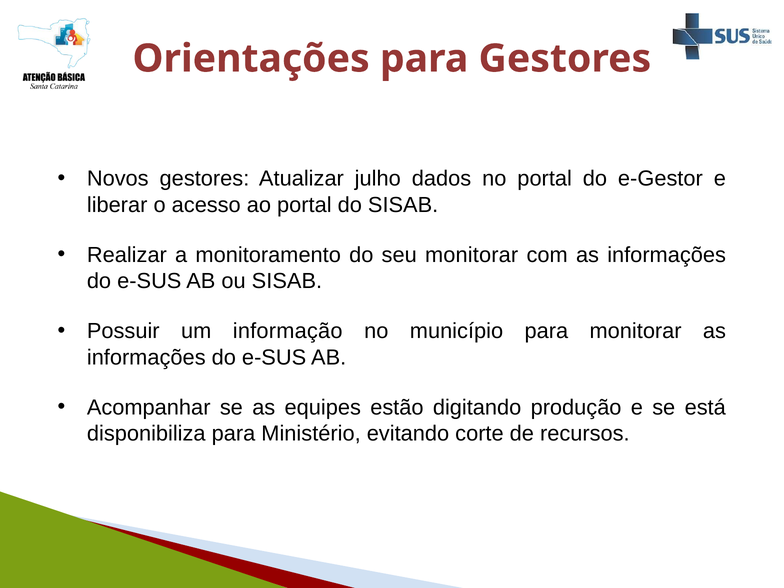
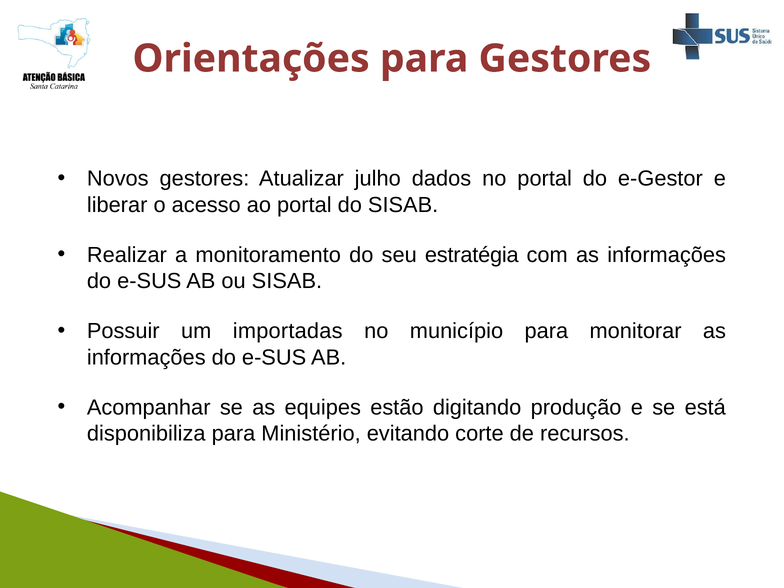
seu monitorar: monitorar -> estratégia (472, 255)
informação: informação -> importadas (288, 331)
